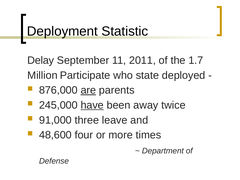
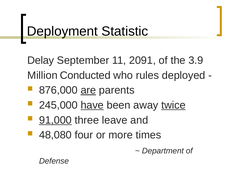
2011: 2011 -> 2091 (142, 60)
1.7: 1.7 -> 3.9 (196, 60)
Participate: Participate -> Conducted (85, 75)
state: state -> rules (147, 75)
twice underline: none -> present (173, 105)
91,000 underline: none -> present (55, 120)
48,600: 48,600 -> 48,080 (55, 135)
